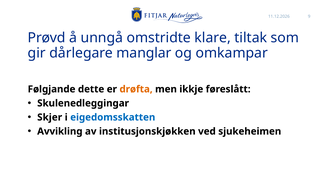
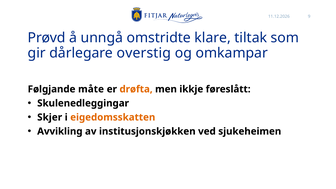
manglar: manglar -> overstig (144, 53)
dette: dette -> måte (91, 89)
eigedomsskatten colour: blue -> orange (113, 117)
